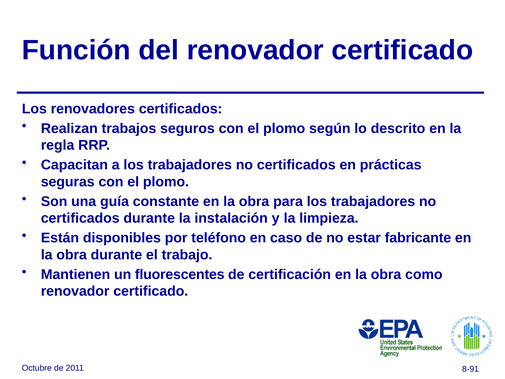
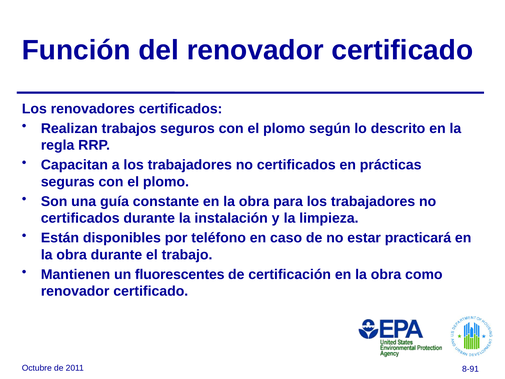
fabricante: fabricante -> practicará (418, 238)
